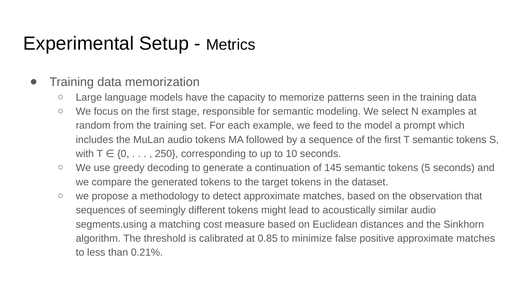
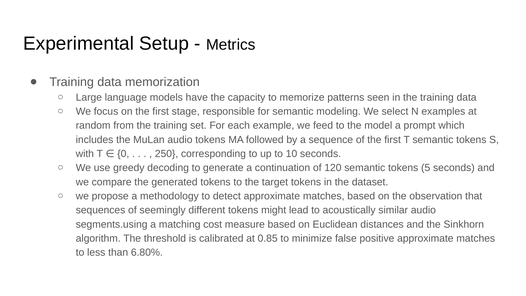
145: 145 -> 120 (333, 168)
0.21%: 0.21% -> 6.80% (147, 252)
